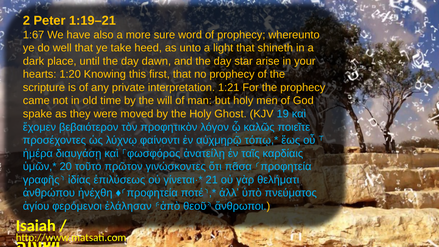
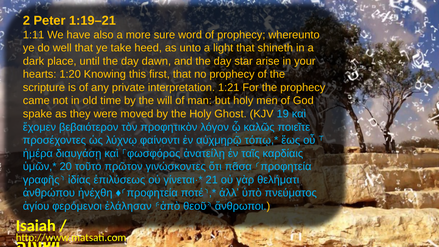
1:67: 1:67 -> 1:11 (34, 35)
